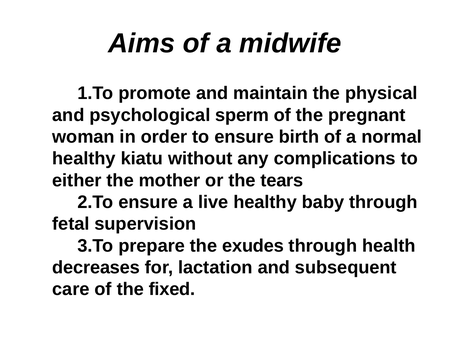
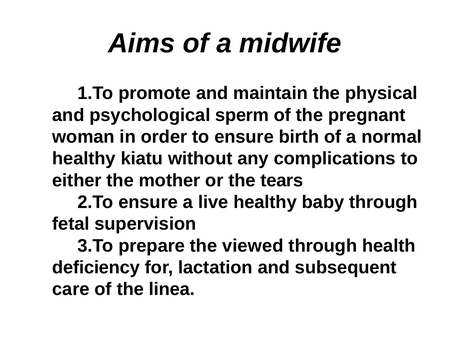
exudes: exudes -> viewed (253, 245)
decreases: decreases -> deficiency (96, 267)
fixed: fixed -> linea (172, 289)
